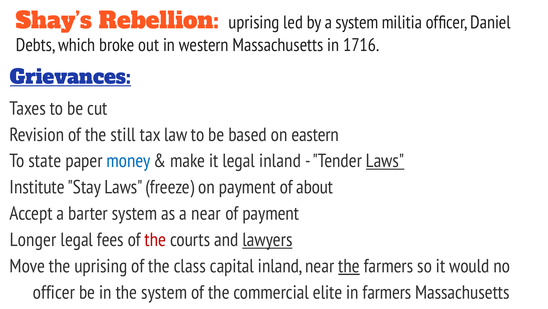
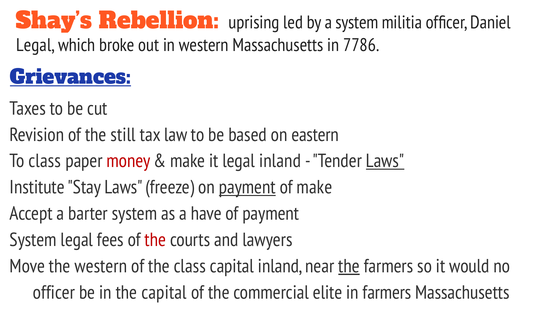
Debts: Debts -> Legal (36, 45)
1716: 1716 -> 7786 (361, 45)
To state: state -> class (45, 161)
money colour: blue -> red (128, 161)
payment underline: none -> present (247, 187)
of about: about -> make (314, 187)
a near: near -> have (206, 213)
Longer: Longer -> System (33, 239)
lawyers underline: present -> none (267, 239)
the uprising: uprising -> western (101, 266)
the system: system -> capital (164, 292)
